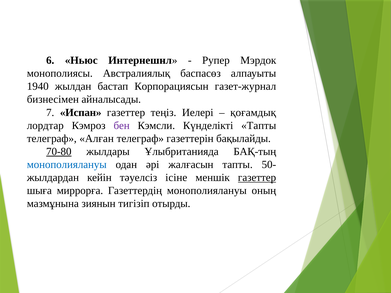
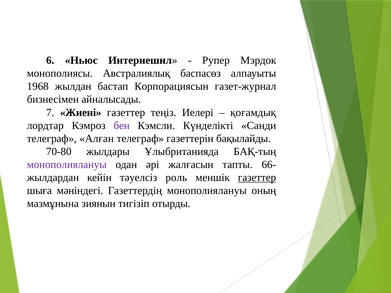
1940: 1940 -> 1968 (38, 86)
Испан: Испан -> Жиені (81, 113)
Күнделікті Тапты: Тапты -> Санди (259, 126)
70-80 underline: present -> none (59, 152)
монополиялануы colour: blue -> purple (67, 165)
50-: 50- -> 66- (269, 165)
ісіне: ісіне -> роль (176, 178)
миррорға: миррорға -> мәніндегі (80, 191)
